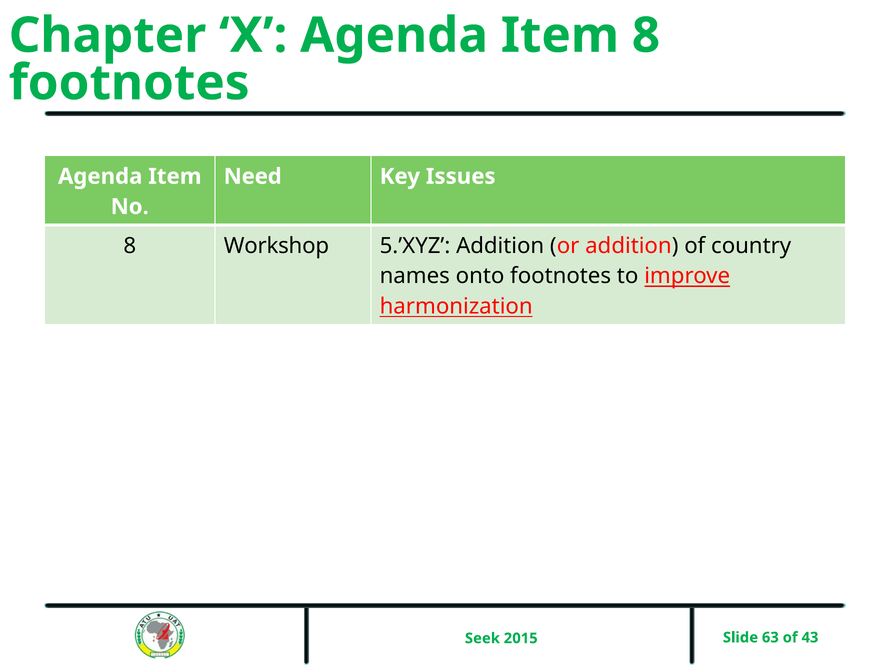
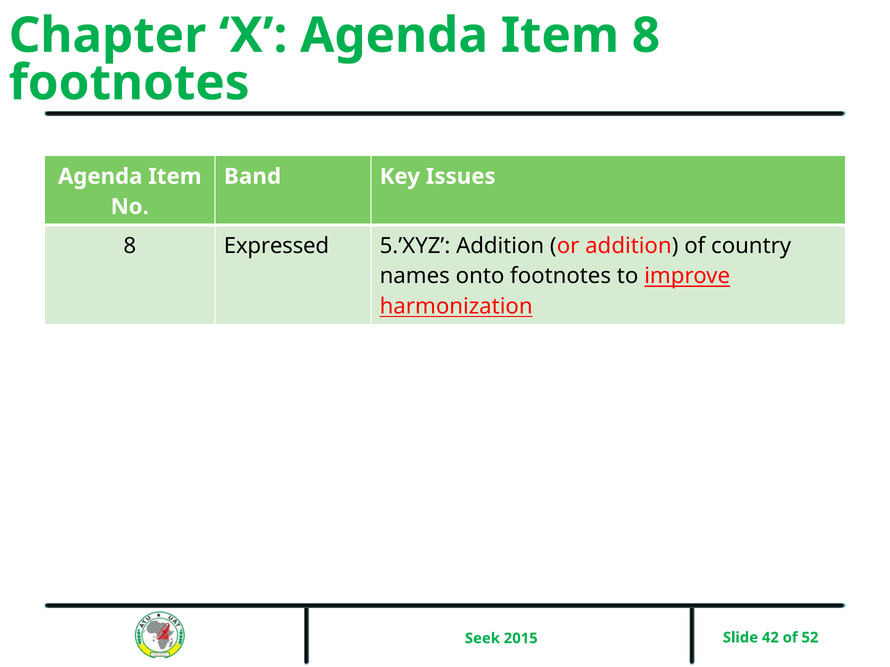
Need: Need -> Band (253, 177)
Workshop: Workshop -> Expressed (276, 246)
63: 63 -> 42 (770, 638)
43: 43 -> 52 (810, 638)
